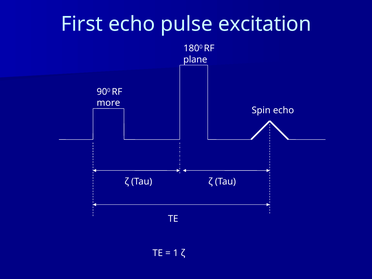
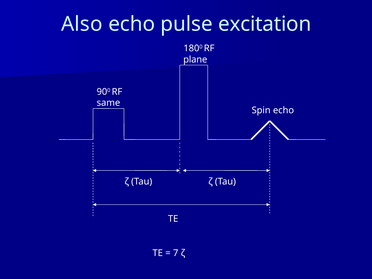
First: First -> Also (82, 24)
more: more -> same (108, 103)
1: 1 -> 7 (176, 253)
